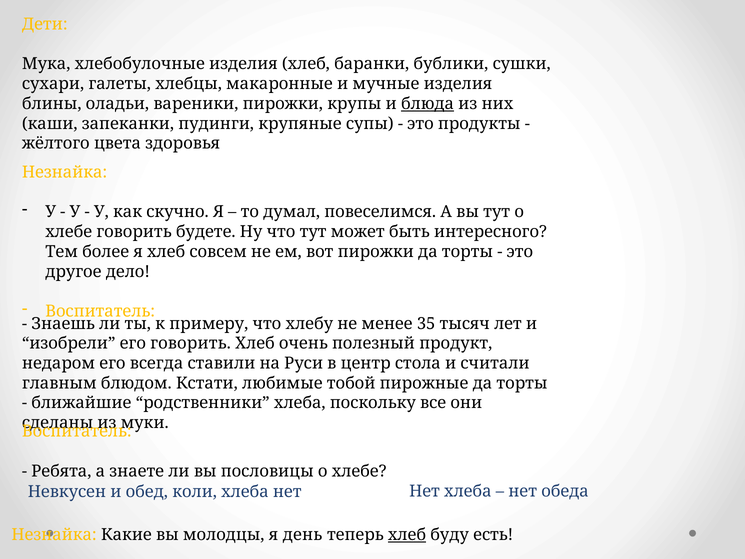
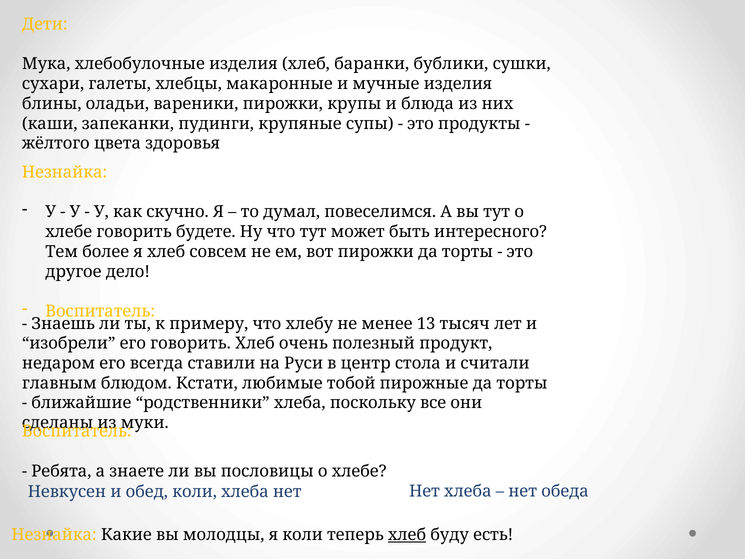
блюда underline: present -> none (428, 104)
35: 35 -> 13 (426, 323)
я день: день -> коли (303, 535)
